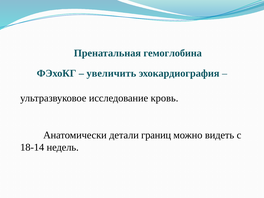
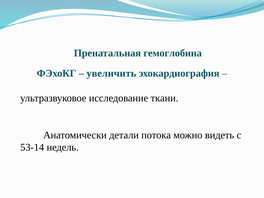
кровь: кровь -> ткани (165, 98)
границ: границ -> потока (156, 135)
18-14: 18-14 -> 53-14 (32, 147)
